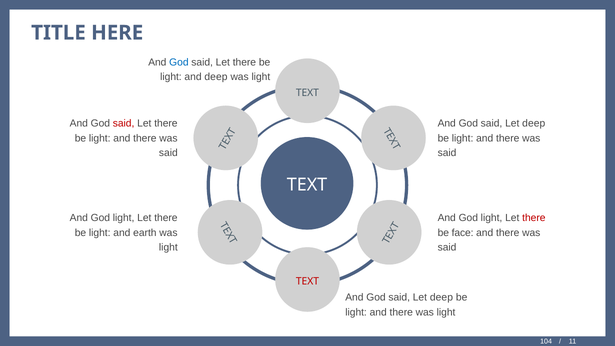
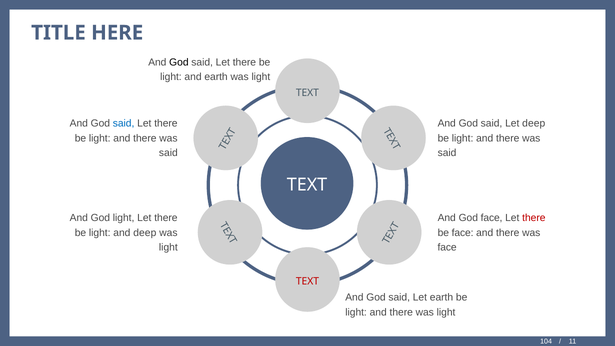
God colour: blue -> black (179, 62)
and deep: deep -> earth (216, 77)
said colour: red -> blue (124, 124)
light: light -> face (492, 218)
and earth: earth -> deep (145, 233)
said: said -> face (447, 247)
deep: deep -> earth (441, 297)
